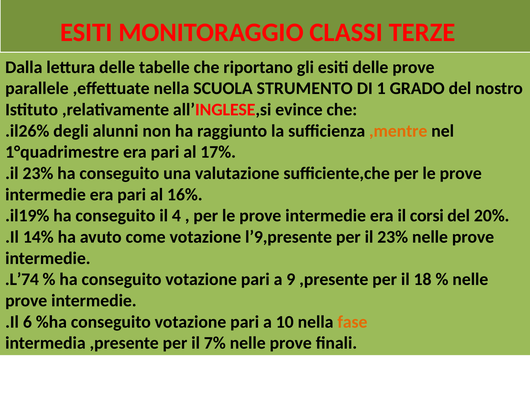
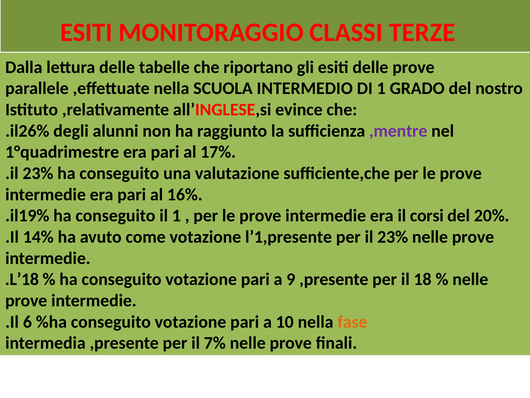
STRUMENTO: STRUMENTO -> INTERMEDIO (305, 88)
,mentre colour: orange -> purple (398, 131)
il 4: 4 -> 1 (176, 215)
l’9,presente: l’9,presente -> l’1,presente (289, 237)
.L’74: .L’74 -> .L’18 (22, 279)
